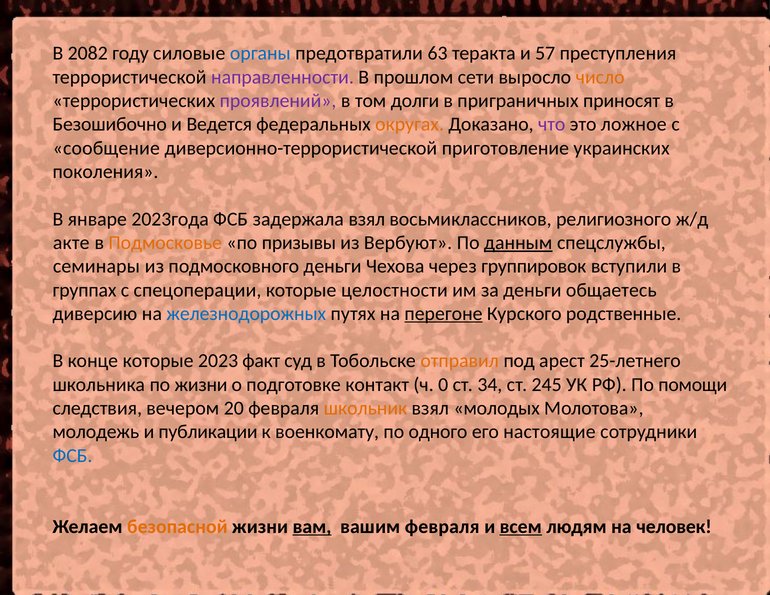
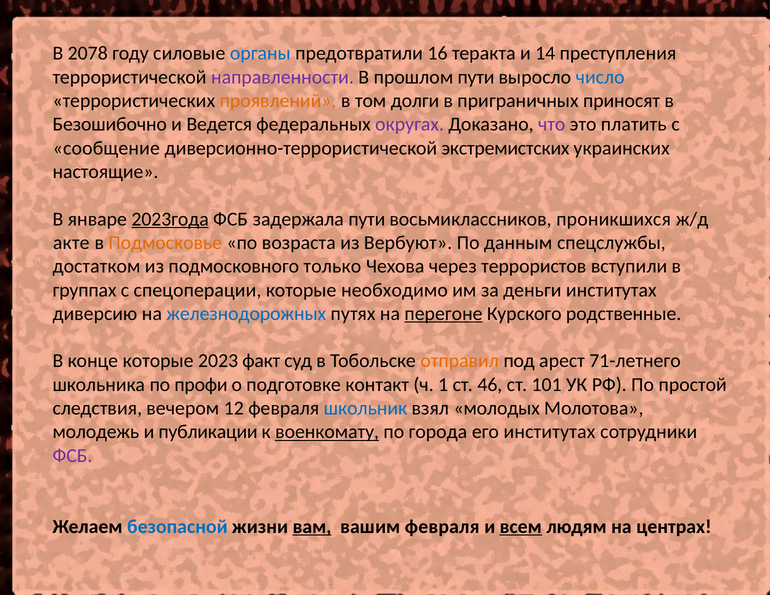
2082: 2082 -> 2078 (88, 53)
63: 63 -> 16 (438, 53)
57: 57 -> 14 (545, 53)
прошлом сети: сети -> пути (476, 77)
число colour: orange -> blue (600, 77)
проявлений colour: purple -> orange (278, 101)
округах colour: orange -> purple (410, 124)
ложное: ложное -> платить (634, 124)
приготовление: приготовление -> экстремистских (505, 148)
поколения: поколения -> настоящие (106, 172)
2023года underline: none -> present (170, 219)
задержала взял: взял -> пути (367, 219)
религиозного: религиозного -> проникшихся (614, 219)
призывы: призывы -> возраста (299, 243)
данным underline: present -> none (518, 243)
семинары: семинары -> достатком (96, 266)
подмосковного деньги: деньги -> только (332, 266)
группировок: группировок -> террористов (534, 266)
целостности: целостности -> необходимо (394, 290)
деньги общаетесь: общаетесь -> институтах (611, 290)
25-летнего: 25-летнего -> 71-летнего (635, 361)
по жизни: жизни -> профи (201, 385)
0: 0 -> 1 (443, 385)
34: 34 -> 46 (490, 385)
245: 245 -> 101 (547, 385)
помощи: помощи -> простой (693, 385)
20: 20 -> 12 (234, 408)
школьник colour: orange -> blue (365, 408)
военкомату underline: none -> present (327, 432)
одного: одного -> города (438, 432)
его настоящие: настоящие -> институтах (549, 432)
ФСБ colour: blue -> purple (73, 456)
безопасной colour: orange -> blue (177, 527)
человек: человек -> центрах (674, 527)
